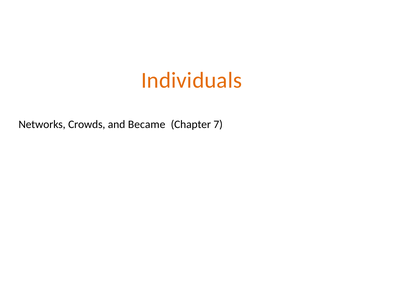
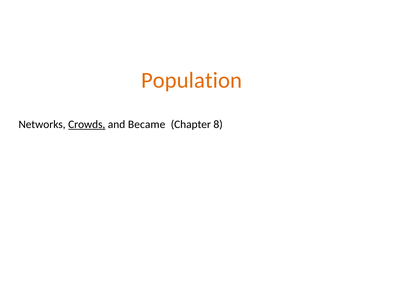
Individuals: Individuals -> Population (192, 80)
Crowds underline: none -> present (87, 124)
7: 7 -> 8 (218, 124)
